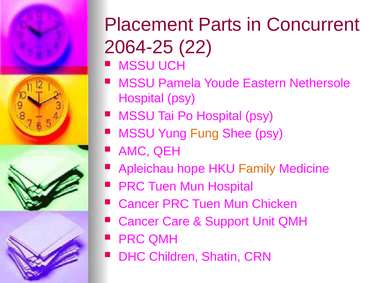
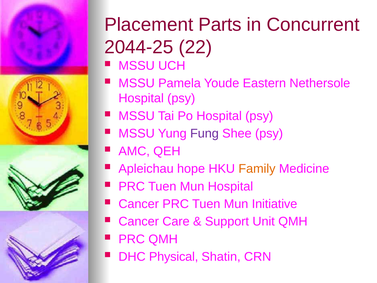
2064-25: 2064-25 -> 2044-25 (139, 47)
Fung colour: orange -> purple (204, 133)
Chicken: Chicken -> Initiative (275, 204)
Children: Children -> Physical (174, 257)
